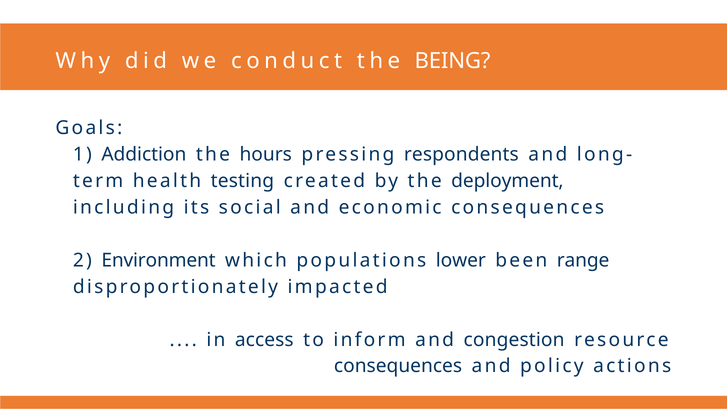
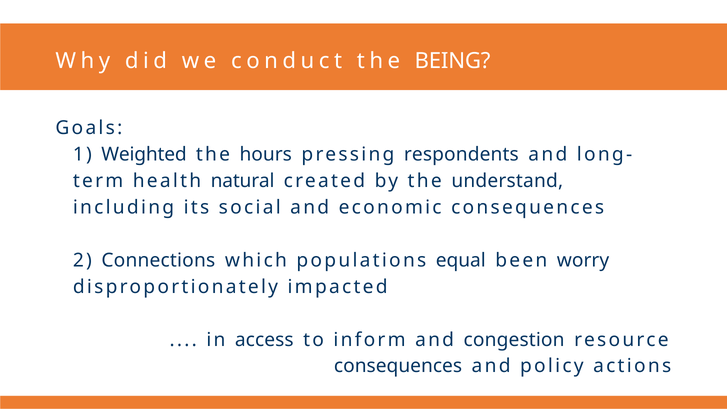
Addiction: Addiction -> Weighted (144, 154)
testing: testing -> natural (243, 181)
deployment: deployment -> understand (507, 181)
Environment: Environment -> Connections (158, 260)
lower: lower -> equal (461, 260)
range: range -> worry (583, 260)
